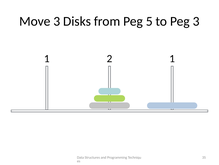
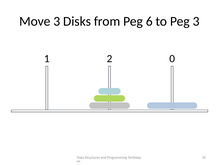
5: 5 -> 6 (149, 21)
2 1: 1 -> 0 (172, 58)
